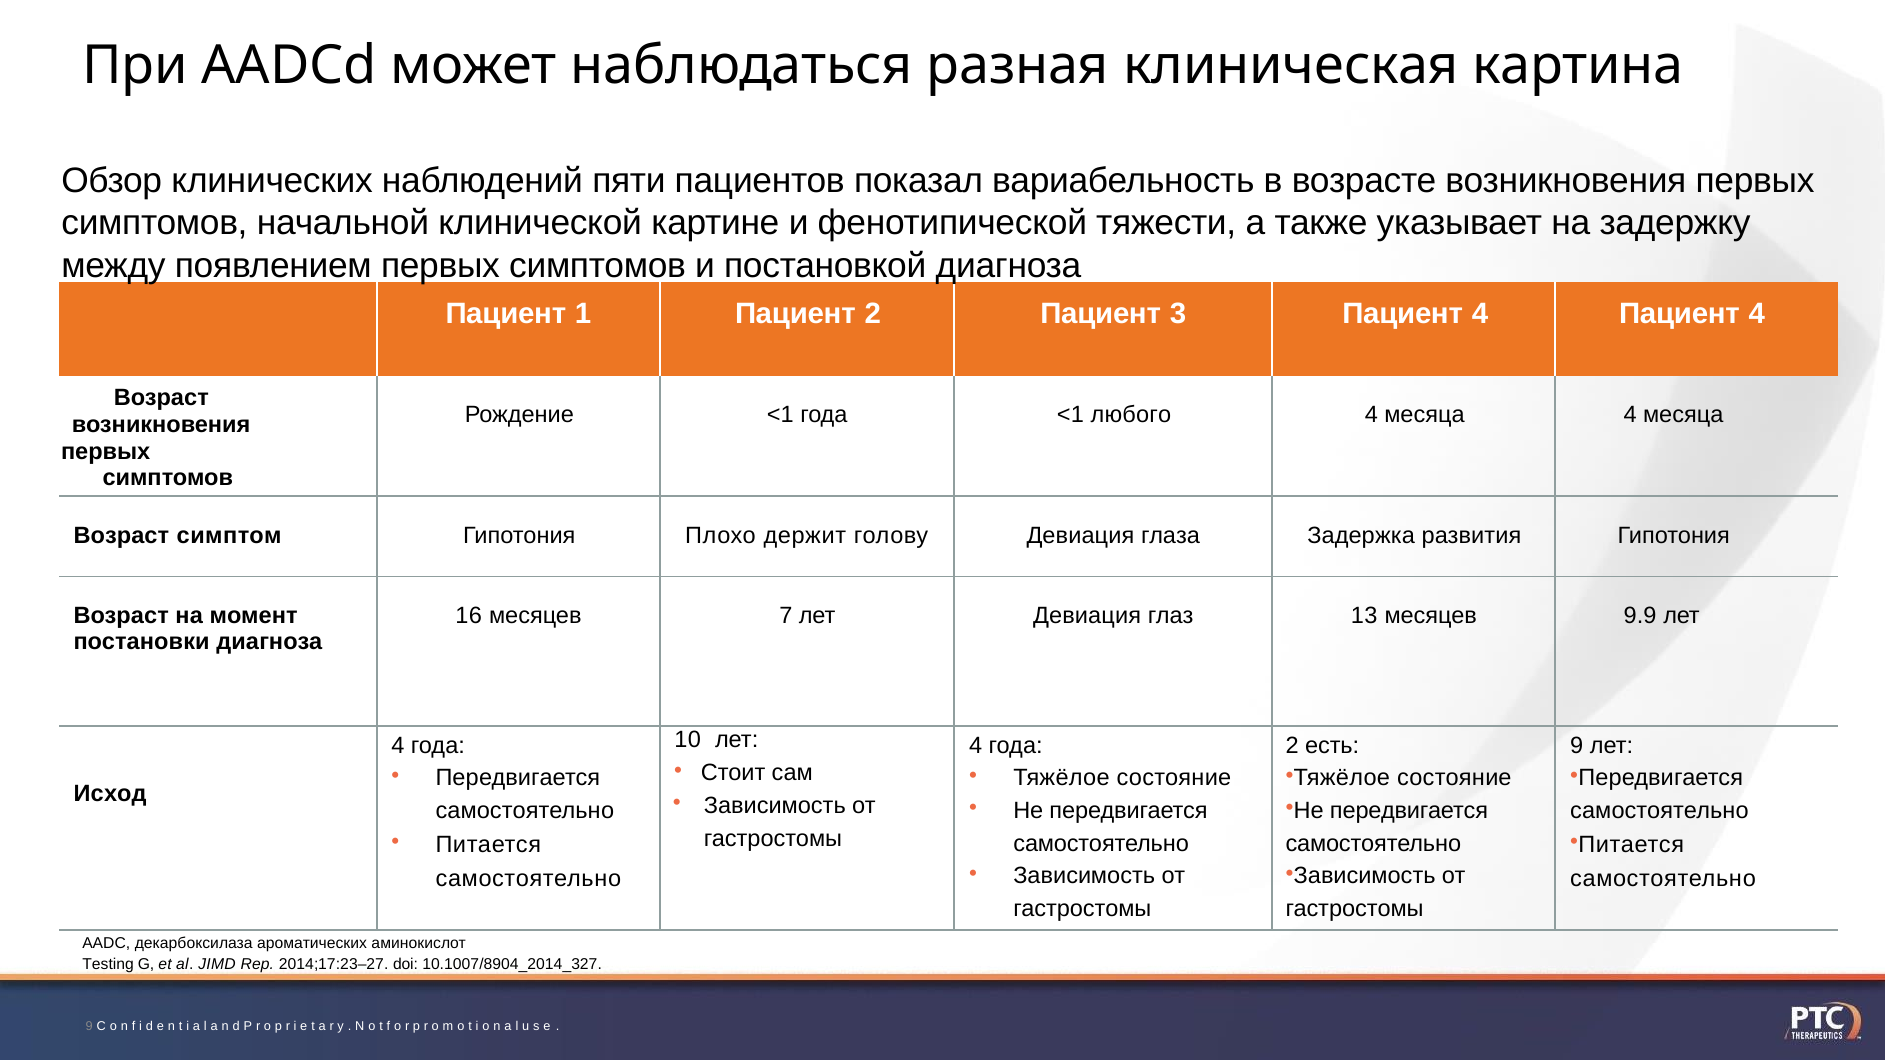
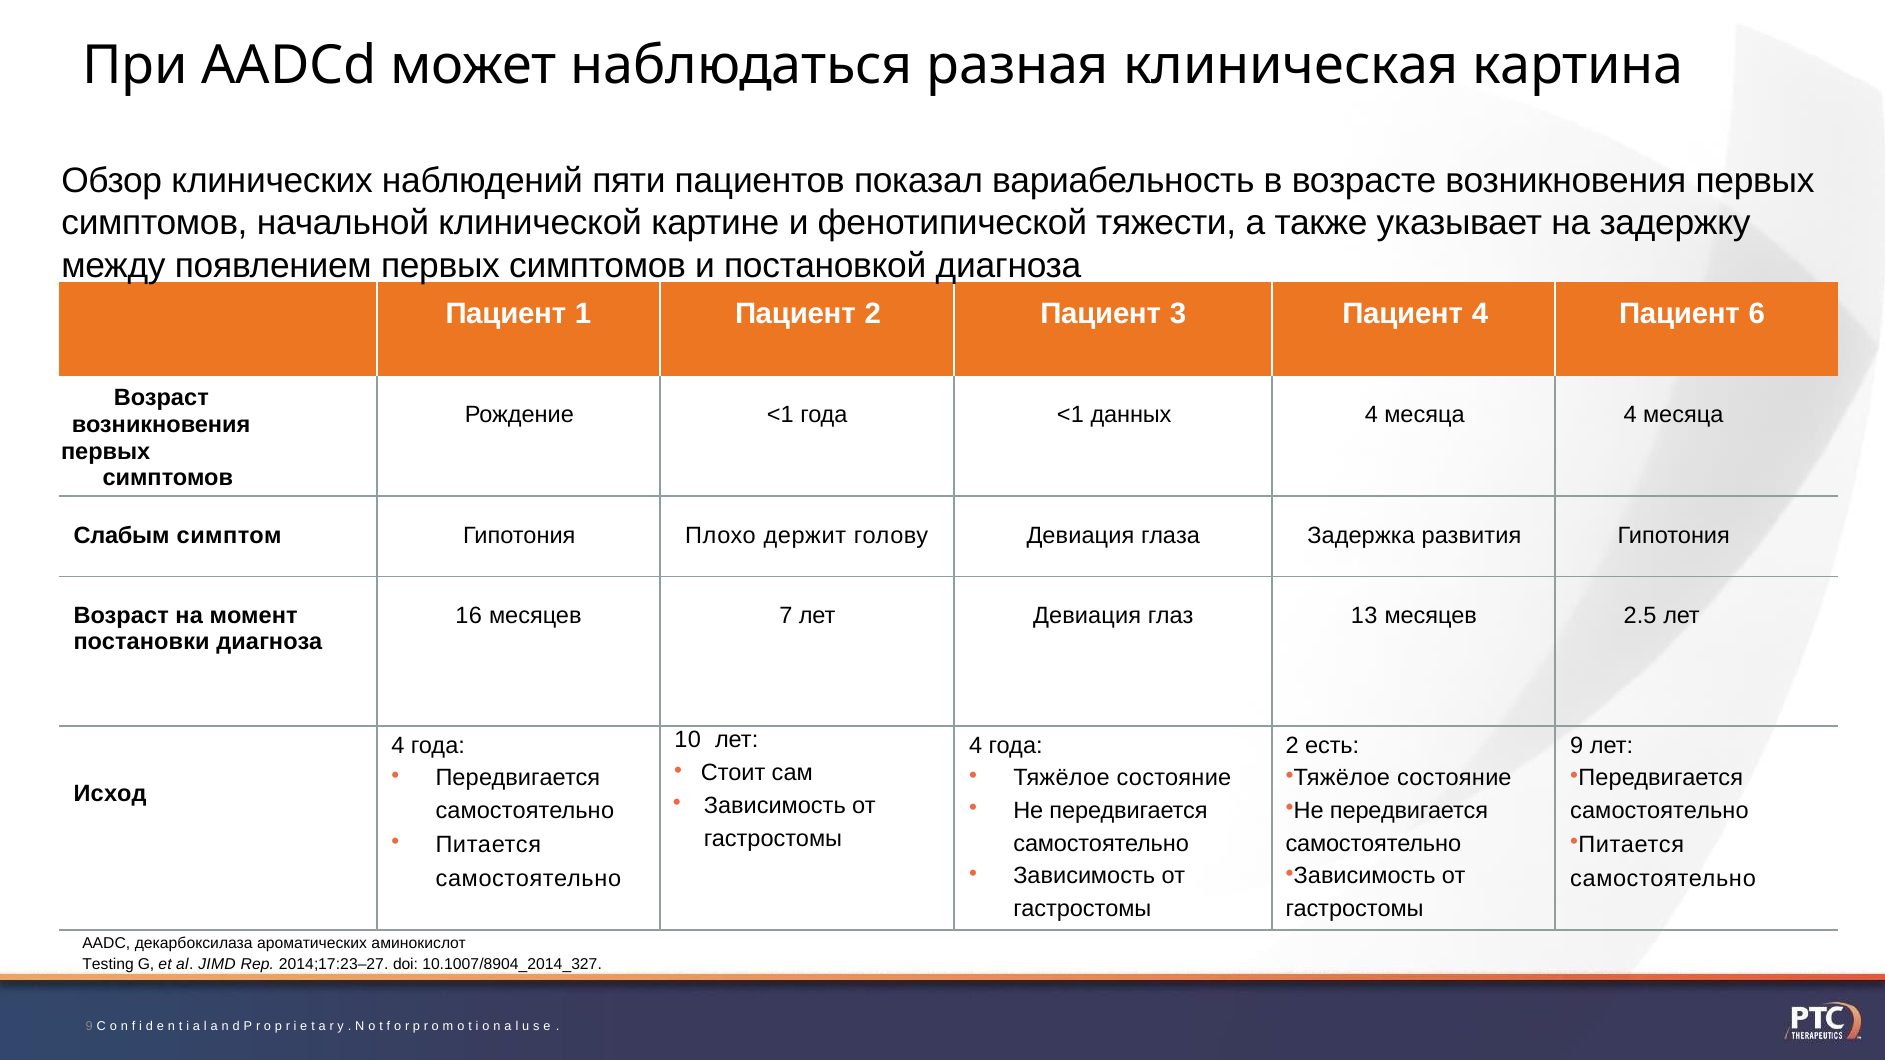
4 Пациент 4: 4 -> 6 (1757, 314)
любого: любого -> данных (1131, 415)
Возраст: Возраст -> Слабым (121, 536)
9.9: 9.9 -> 2.5 (1640, 616)
